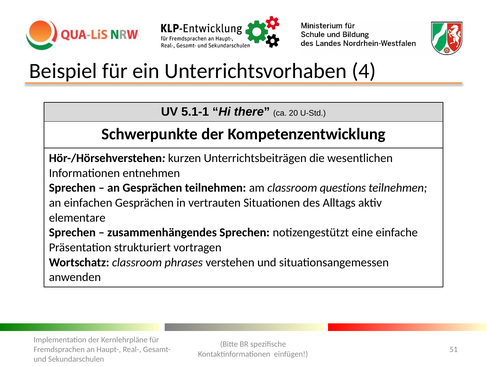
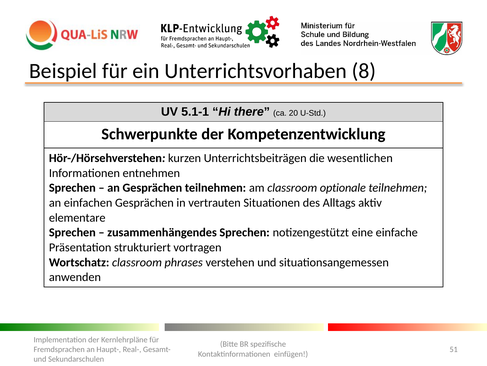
4: 4 -> 8 (364, 71)
questions: questions -> optionale (343, 188)
